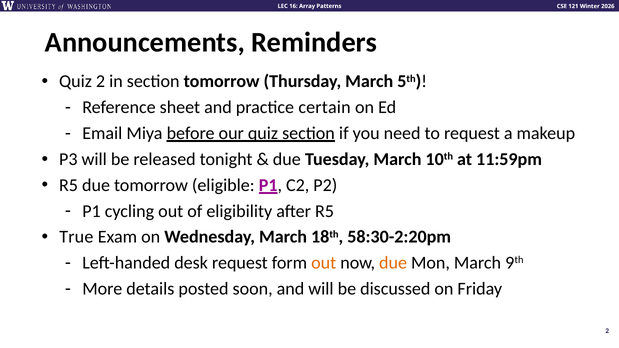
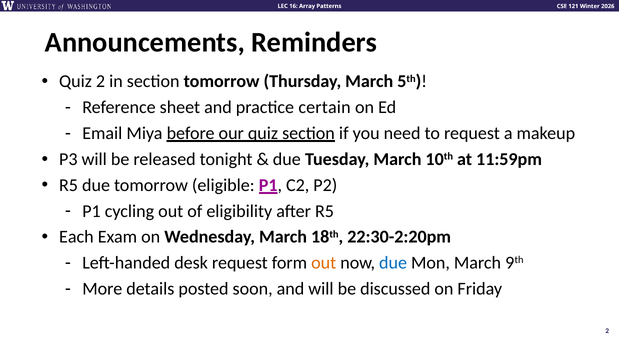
True: True -> Each (76, 237)
58:30-2:20pm: 58:30-2:20pm -> 22:30-2:20pm (399, 237)
due colour: orange -> blue (393, 263)
